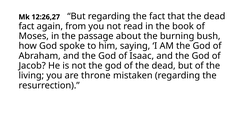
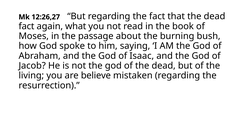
from: from -> what (76, 26)
throne: throne -> believe (96, 76)
